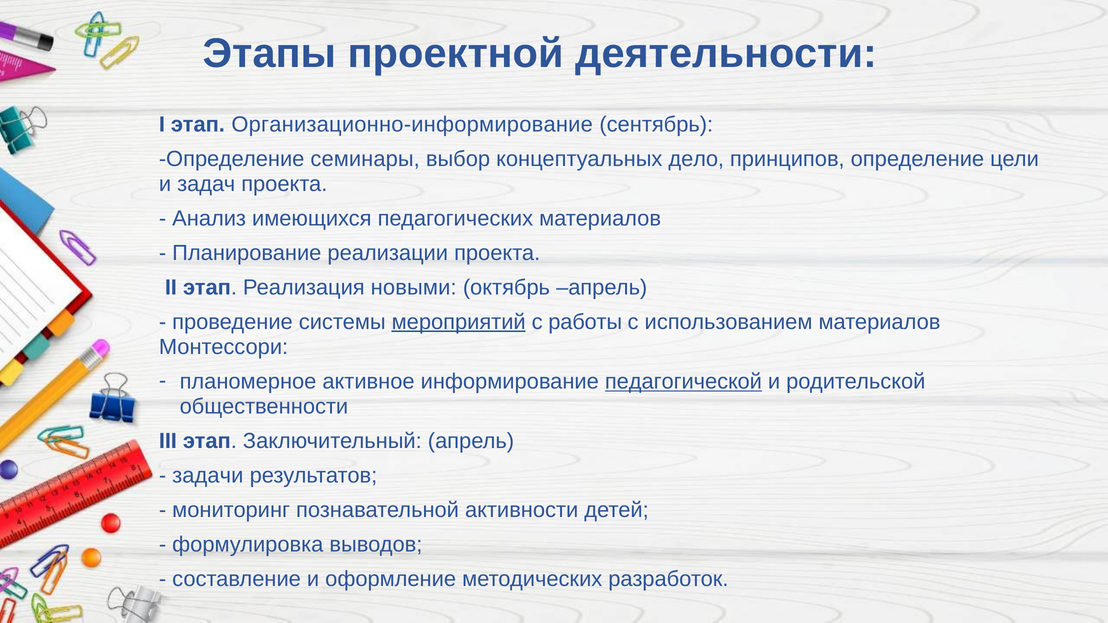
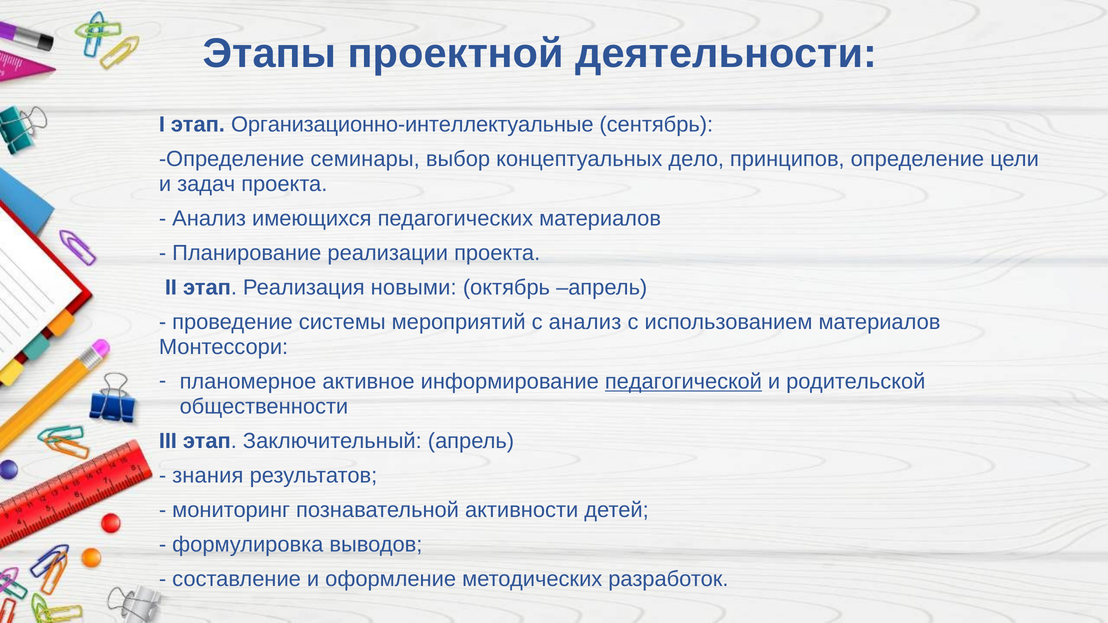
Организационно-информирование: Организационно-информирование -> Организационно-интеллектуальные (412, 125)
мероприятий underline: present -> none (459, 322)
с работы: работы -> анализ (585, 322)
задачи: задачи -> знания (208, 476)
